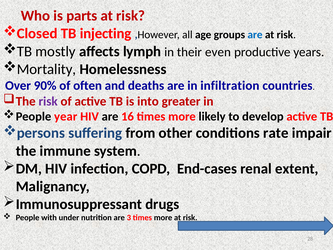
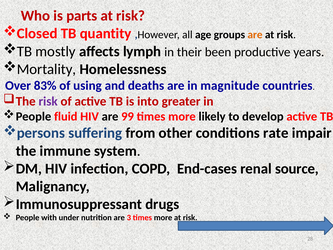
injecting: injecting -> quantity (106, 34)
are colour: blue -> orange (255, 35)
even: even -> been (218, 52)
90%: 90% -> 83% (45, 86)
often: often -> using (88, 86)
infiltration: infiltration -> magnitude (230, 86)
year: year -> fluid (66, 116)
16: 16 -> 99 (128, 116)
extent: extent -> source (297, 168)
